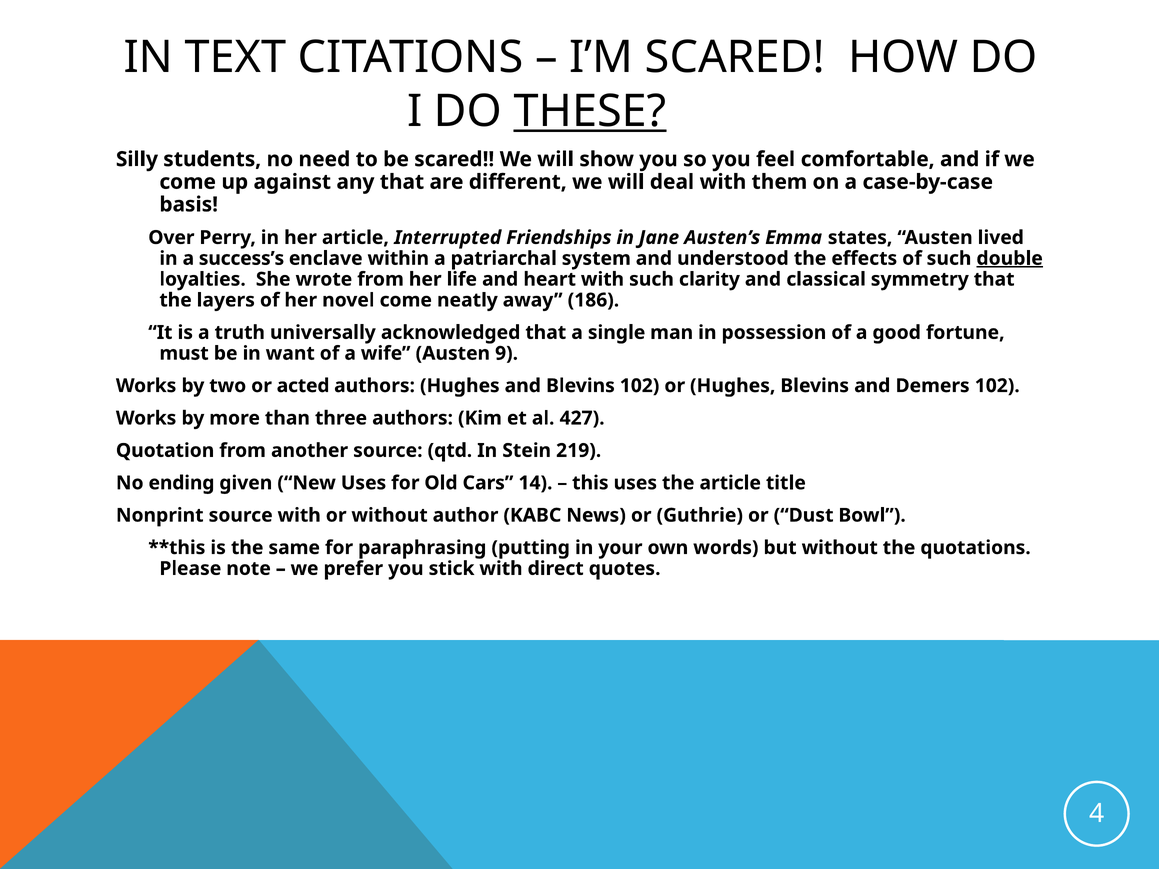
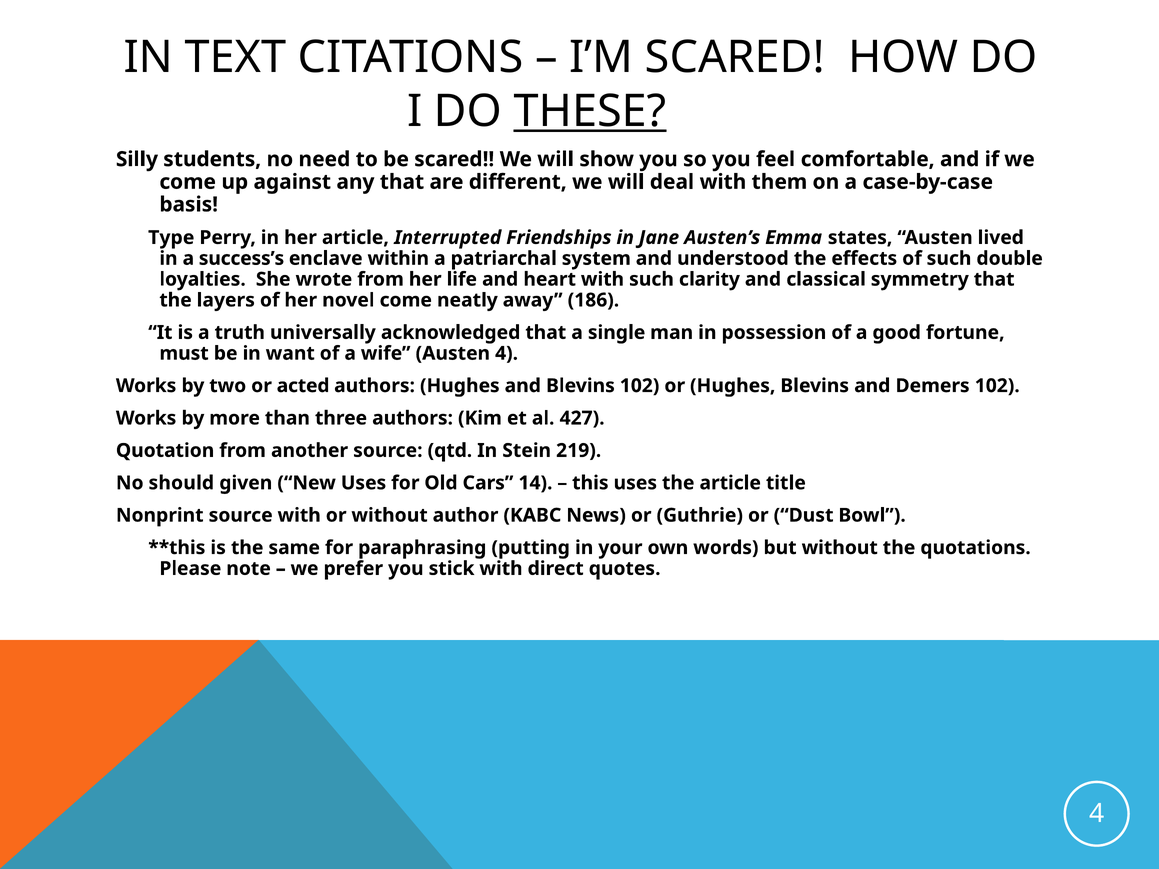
Over: Over -> Type (171, 238)
double underline: present -> none (1010, 259)
Austen 9: 9 -> 4 (507, 353)
ending: ending -> should (181, 483)
